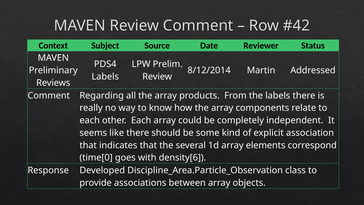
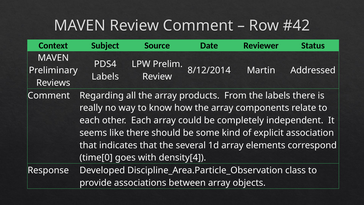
density[6: density[6 -> density[4 (182, 158)
